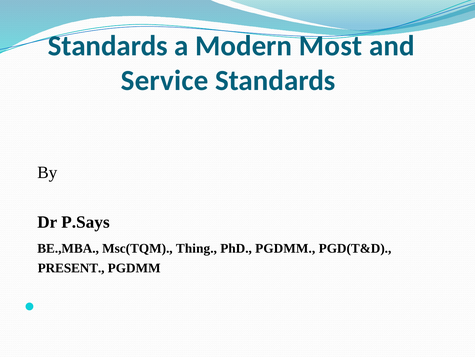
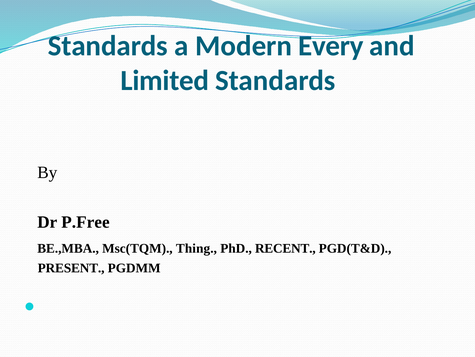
Most: Most -> Every (331, 46)
Service: Service -> Limited (165, 81)
P.Says: P.Says -> P.Free (85, 222)
PhD PGDMM: PGDMM -> RECENT (285, 248)
